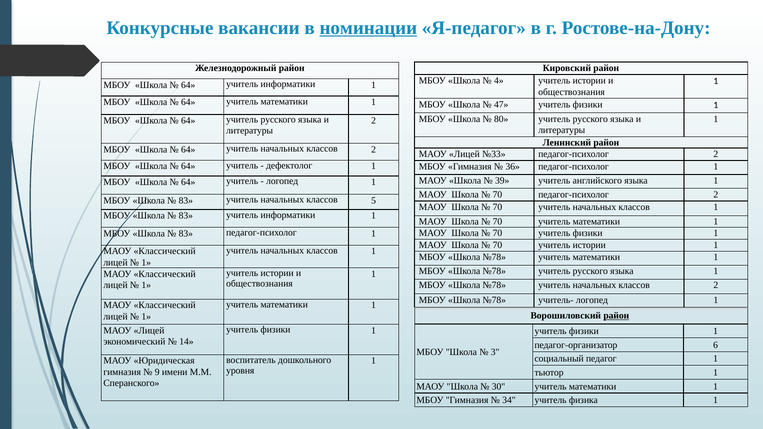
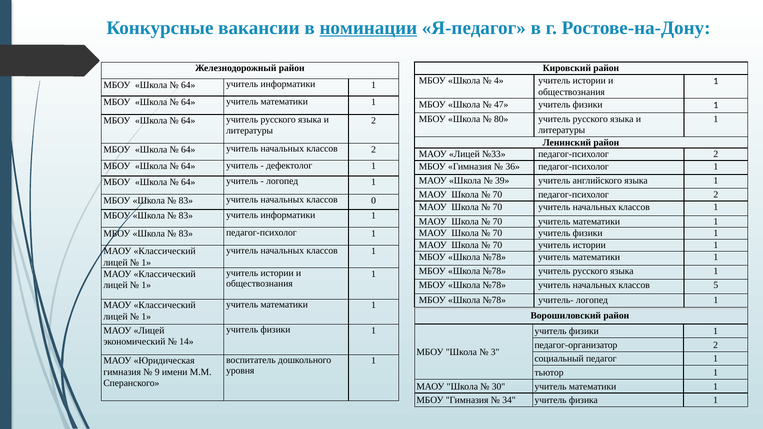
5: 5 -> 0 (374, 201)
2: 2 -> 5 (716, 285)
район underline: present -> none (616, 316)
педагог-организатор 6: 6 -> 2 (716, 345)
